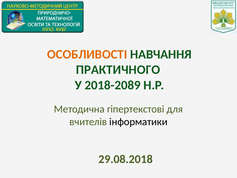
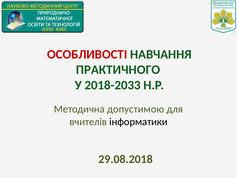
ОСОБЛИВОСТІ colour: orange -> red (87, 54)
2018-2089: 2018-2089 -> 2018-2033 (113, 85)
гіпертекстові: гіпертекстові -> допустимою (136, 109)
